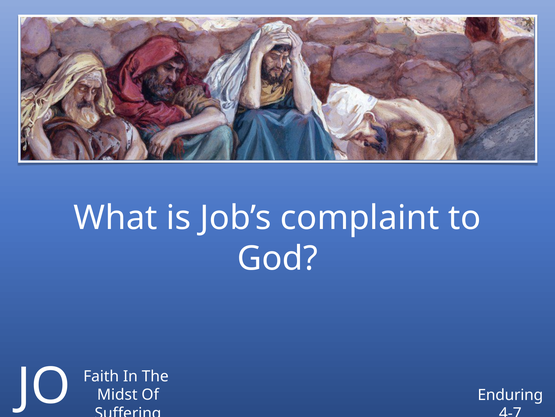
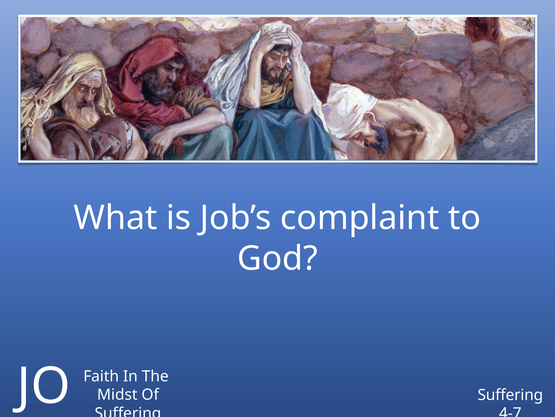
Enduring: Enduring -> Suffering (510, 394)
